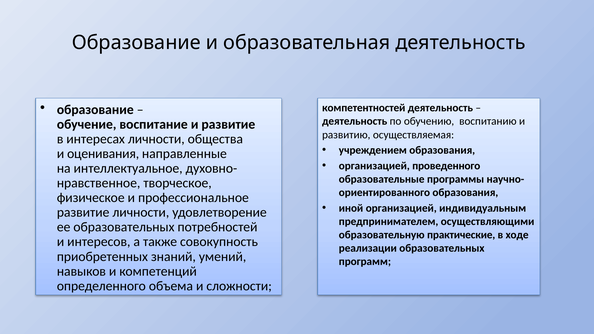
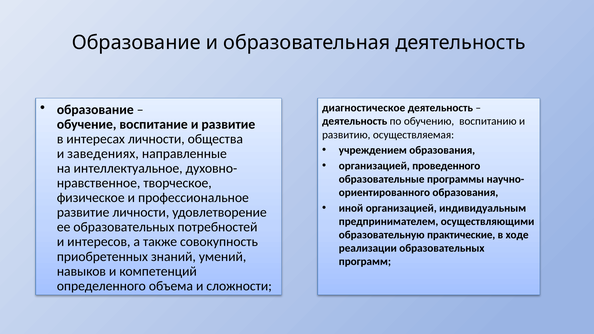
компетентностей: компетентностей -> диагностическое (364, 108)
оценивания: оценивания -> заведениях (103, 154)
